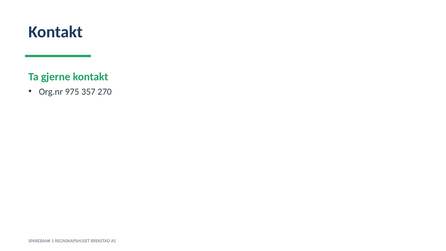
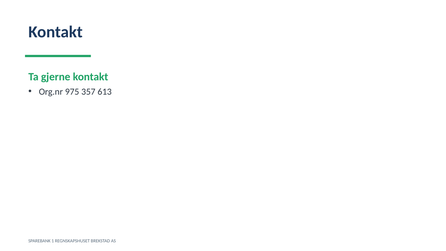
270: 270 -> 613 (105, 92)
